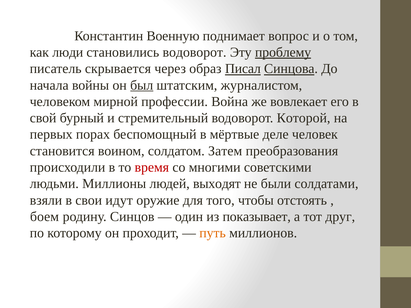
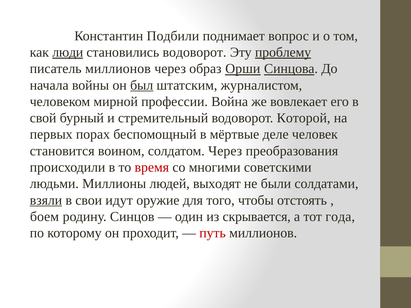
Военную: Военную -> Подбили (173, 36)
люди underline: none -> present (68, 52)
писатель скрывается: скрывается -> миллионов (118, 69)
Писал: Писал -> Орши (243, 69)
солдатом Затем: Затем -> Через (225, 151)
взяли underline: none -> present (46, 200)
показывает: показывает -> скрывается (257, 217)
друг: друг -> года (340, 217)
путь colour: orange -> red (213, 233)
